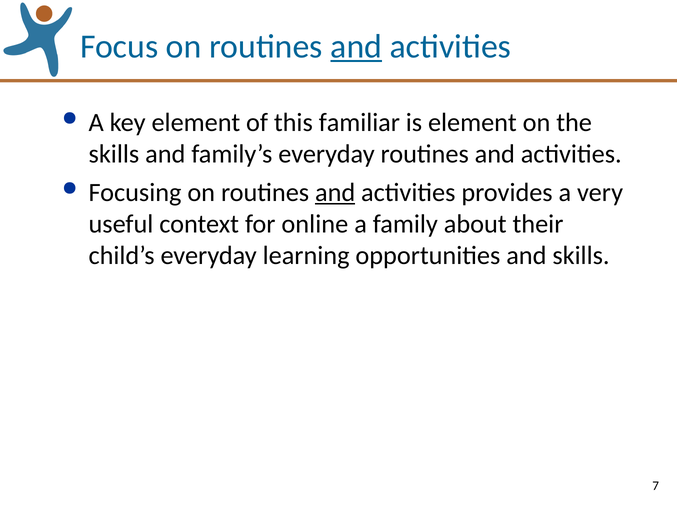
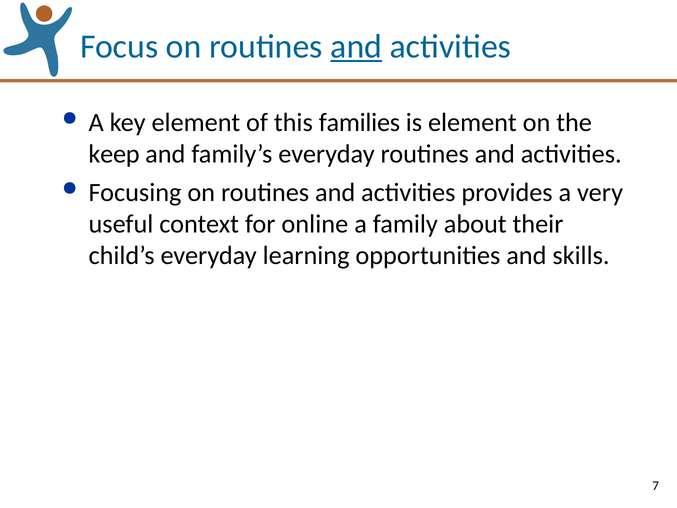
familiar: familiar -> families (359, 123)
skills: skills -> keep (114, 154)
and underline: present -> none (335, 192)
